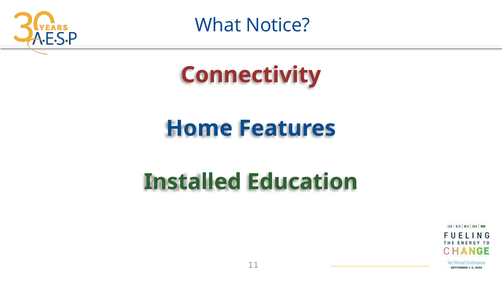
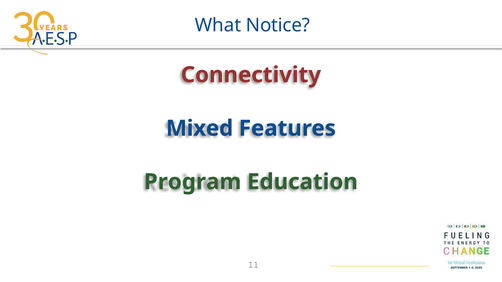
Home: Home -> Mixed (200, 128)
Installed: Installed -> Program (193, 182)
